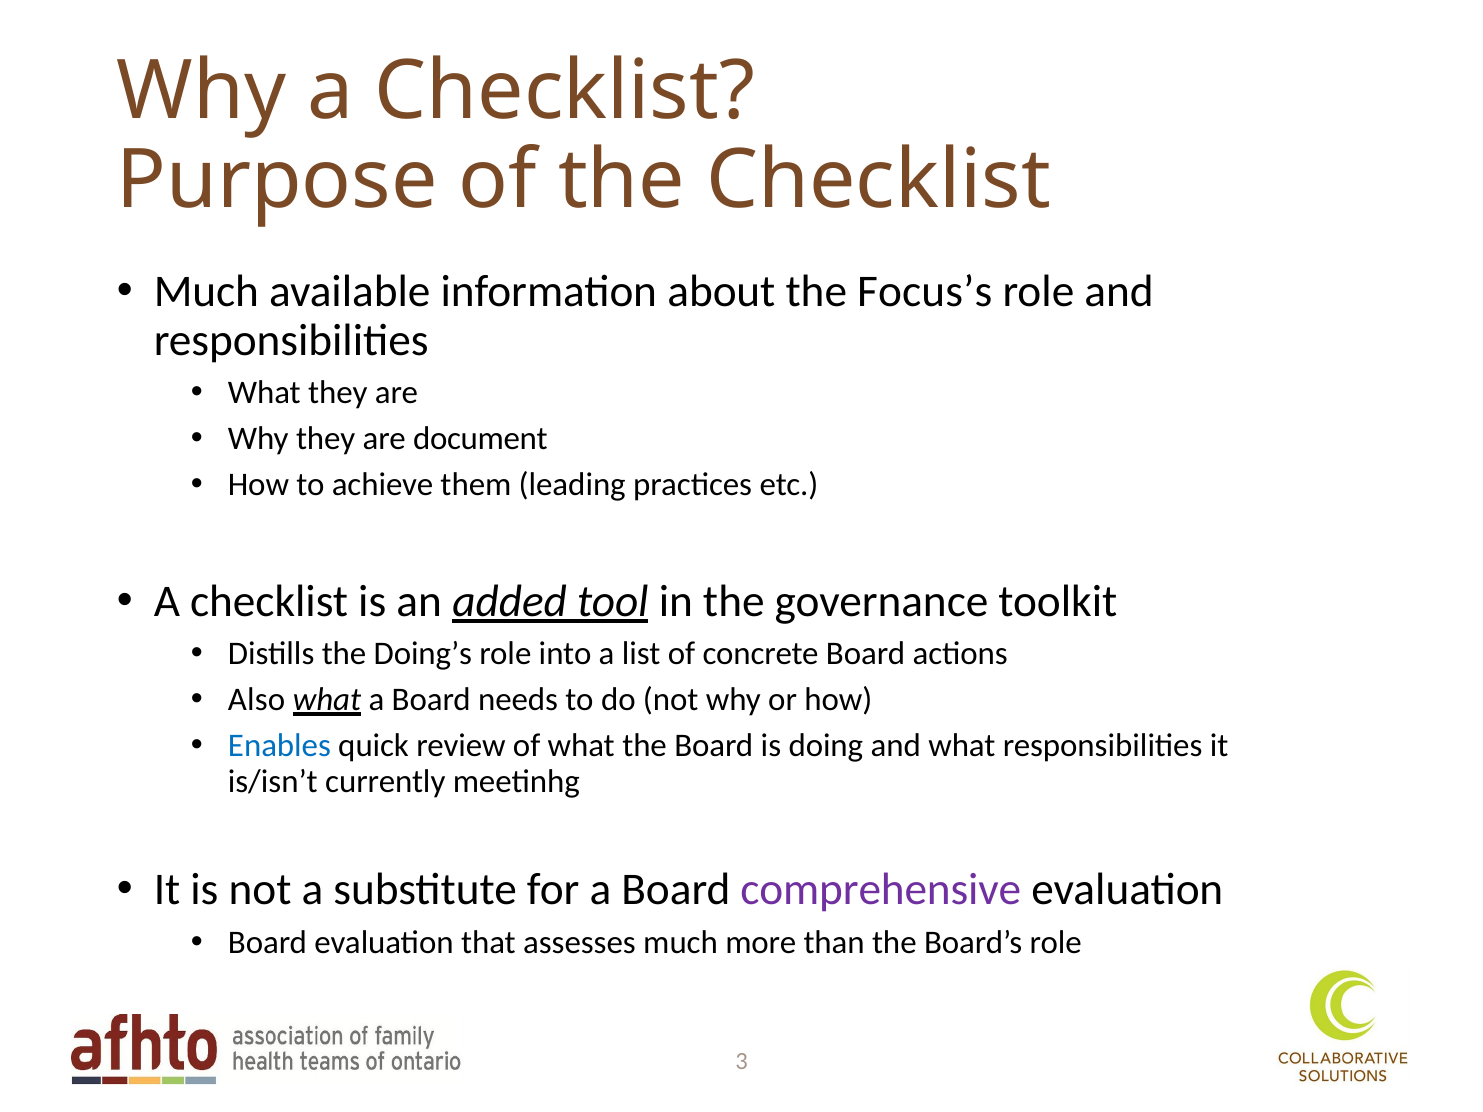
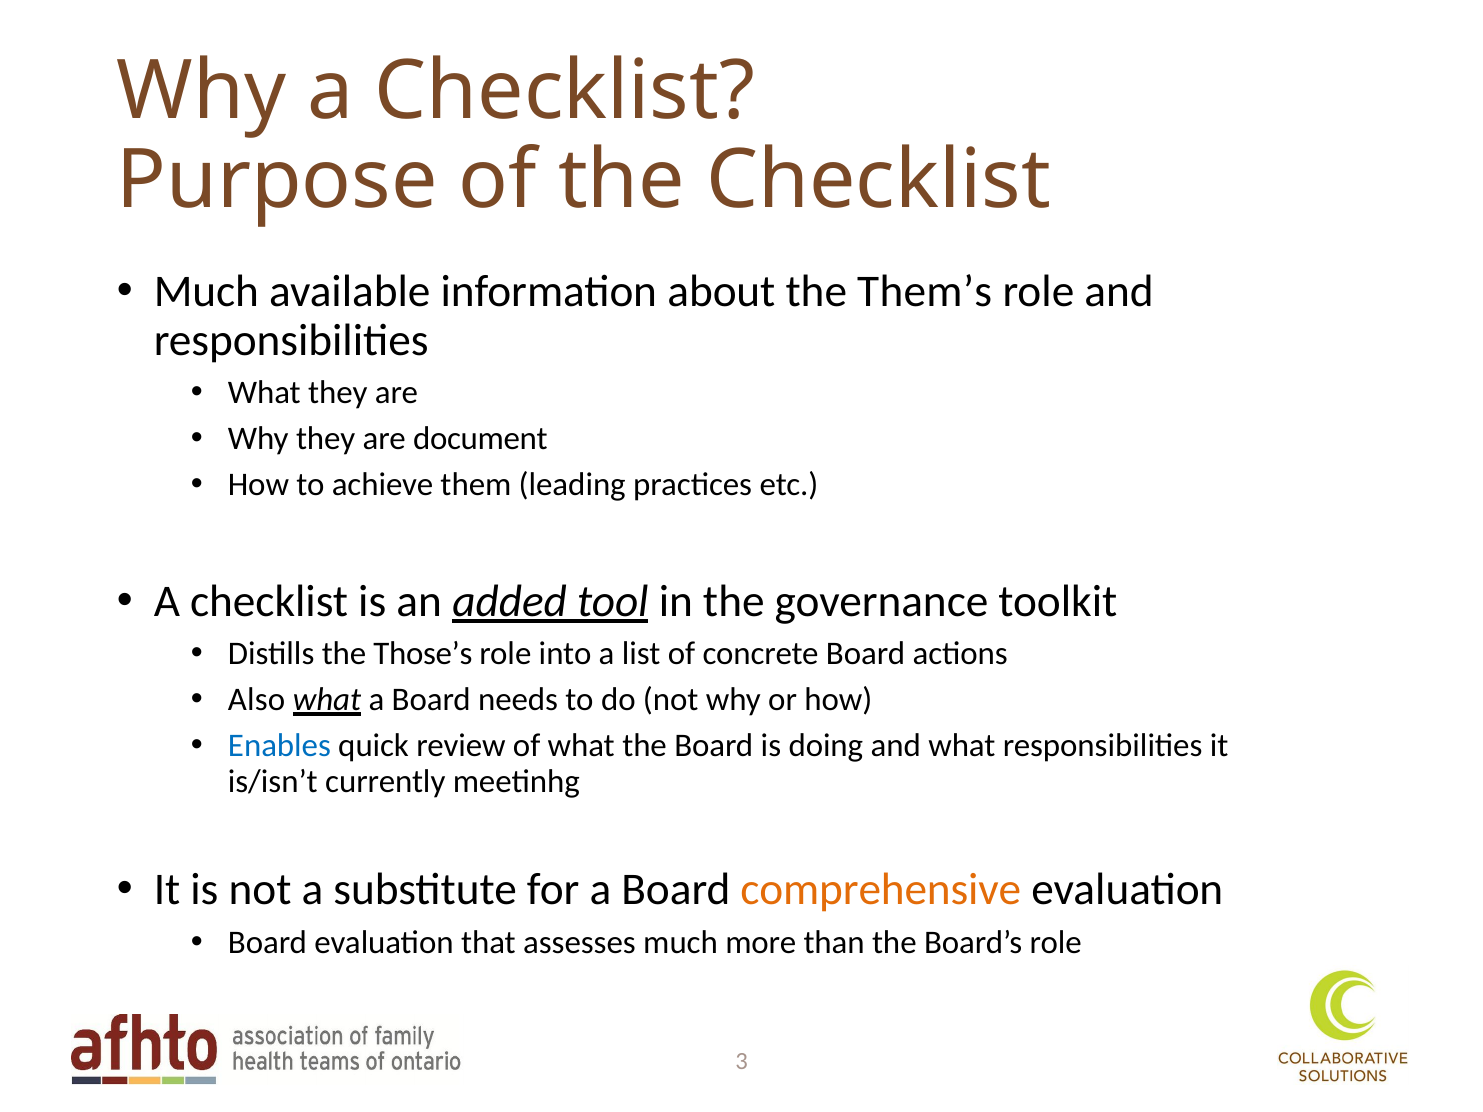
Focus’s: Focus’s -> Them’s (925, 292)
Doing’s: Doing’s -> Those’s (423, 654)
comprehensive colour: purple -> orange (881, 890)
